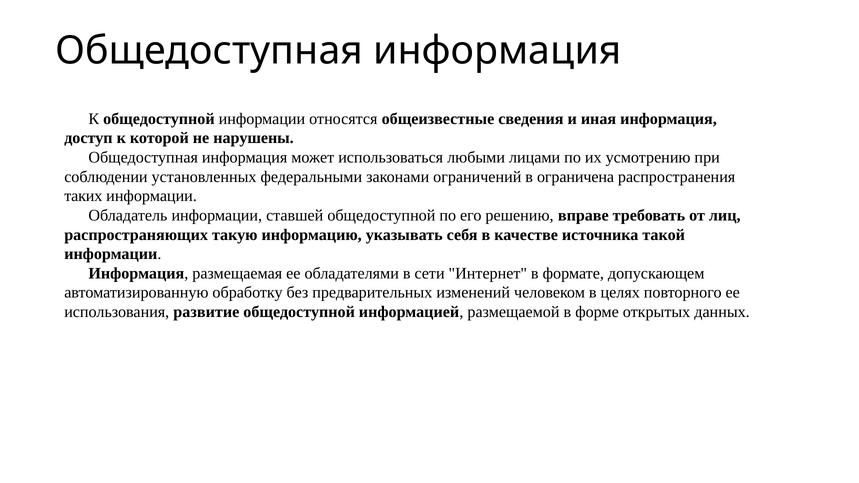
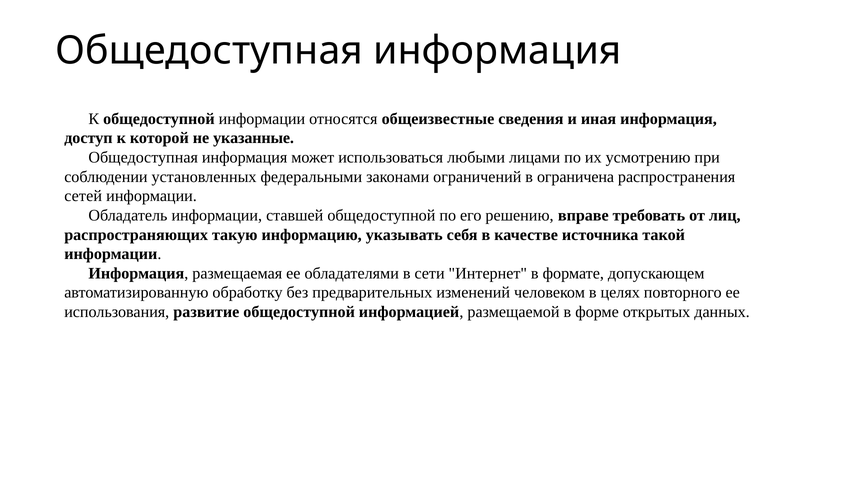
нарушены: нарушены -> указанные (254, 138)
таких: таких -> сетей (83, 196)
